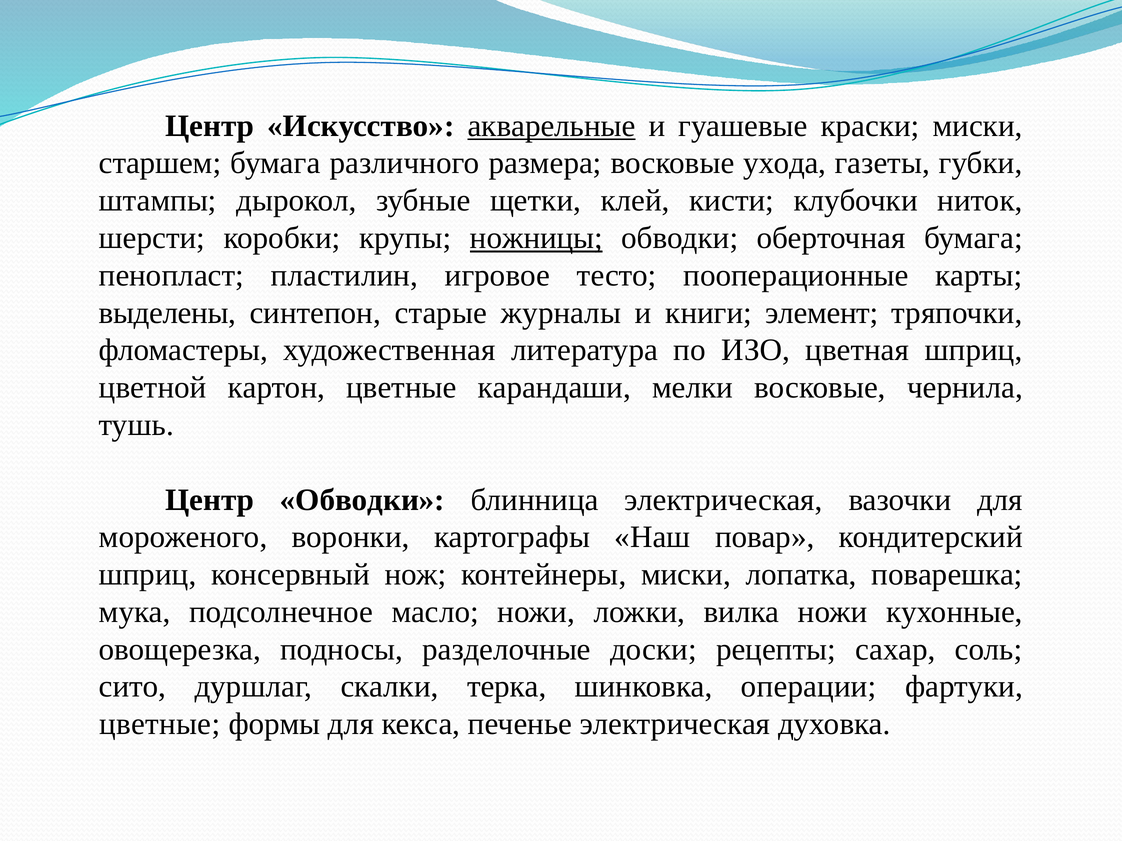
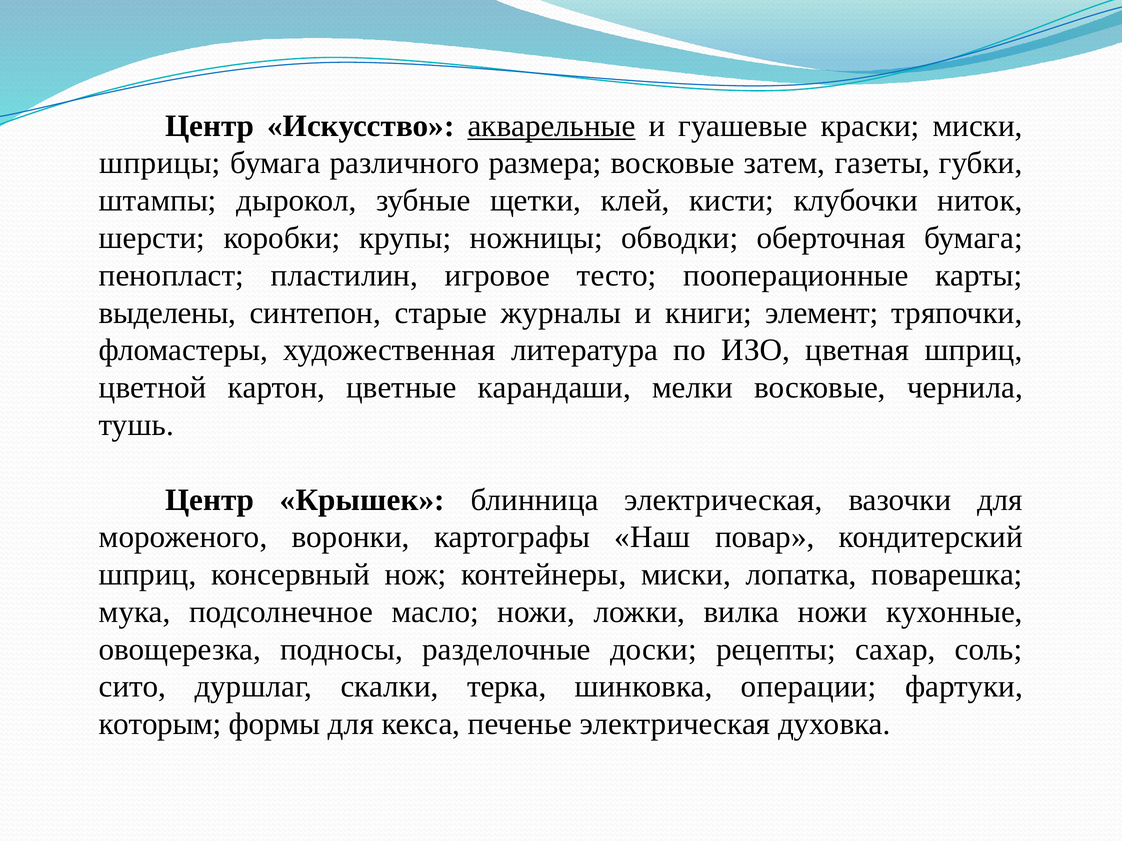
старшем: старшем -> шприцы (160, 163)
ухода: ухода -> затем (784, 163)
ножницы underline: present -> none (536, 238)
Центр Обводки: Обводки -> Крышек (362, 500)
цветные: цветные -> которым (160, 725)
